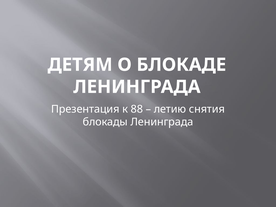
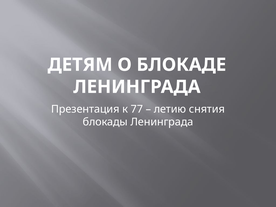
88: 88 -> 77 (137, 109)
